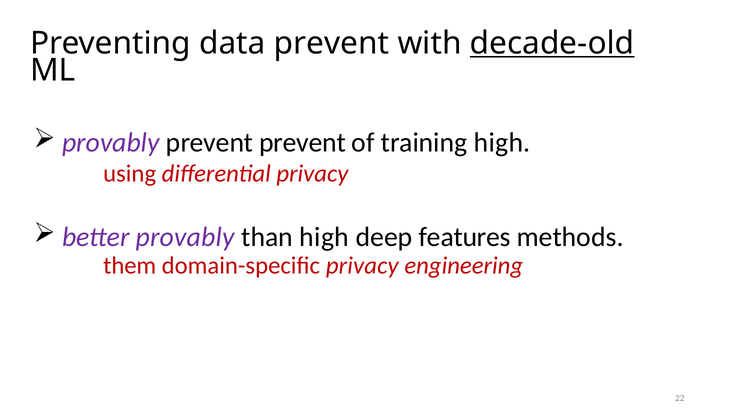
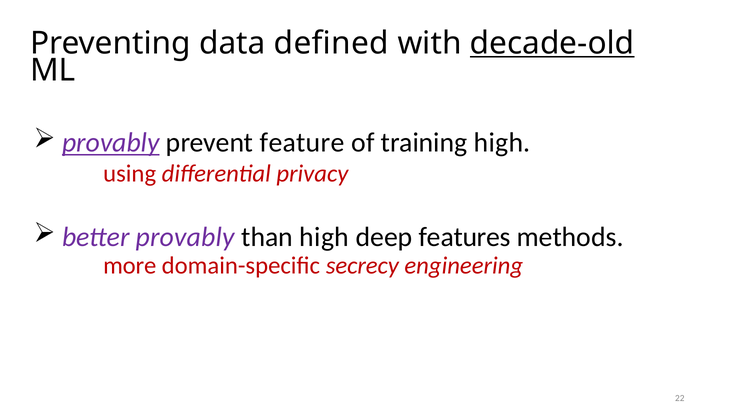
data prevent: prevent -> defined (331, 43)
provably underline: none -> present (111, 143)
prevent prevent: prevent -> feature (302, 143)
them: them -> more (130, 265)
domain-specific privacy: privacy -> secrecy (362, 265)
